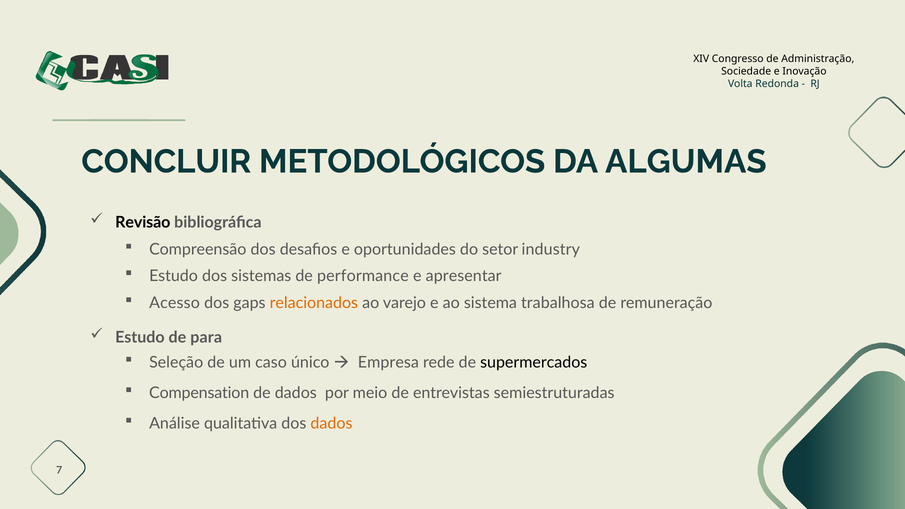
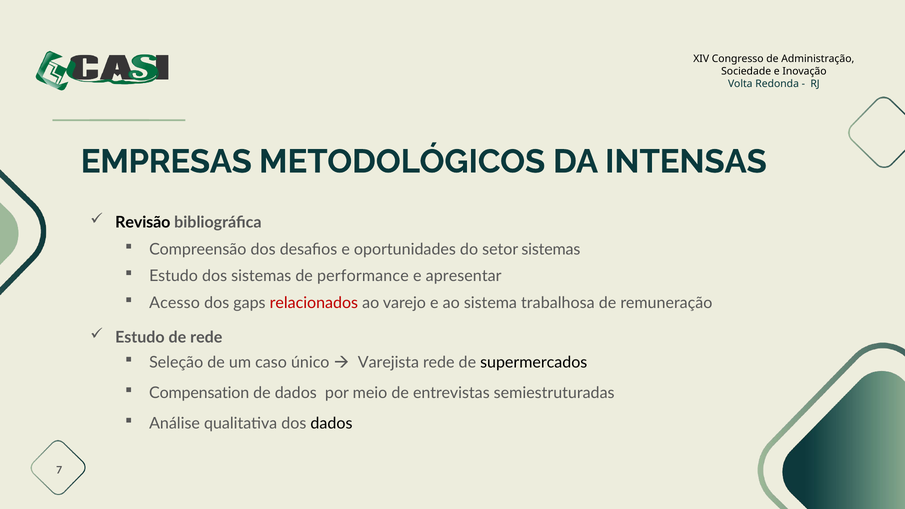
CONCLUIR: CONCLUIR -> EMPRESAS (166, 162)
ALGUMAS: ALGUMAS -> INTENSAS (686, 162)
setor industry: industry -> sistemas (551, 249)
relacionados colour: orange -> red (314, 303)
de para: para -> rede (206, 338)
Empresa: Empresa -> Varejista (388, 362)
dados colour: orange -> black (331, 424)
